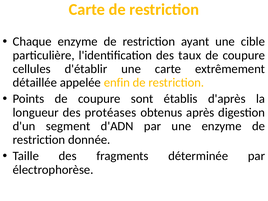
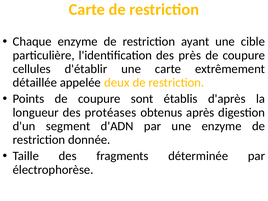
taux: taux -> près (190, 55)
enfin: enfin -> deux (117, 83)
